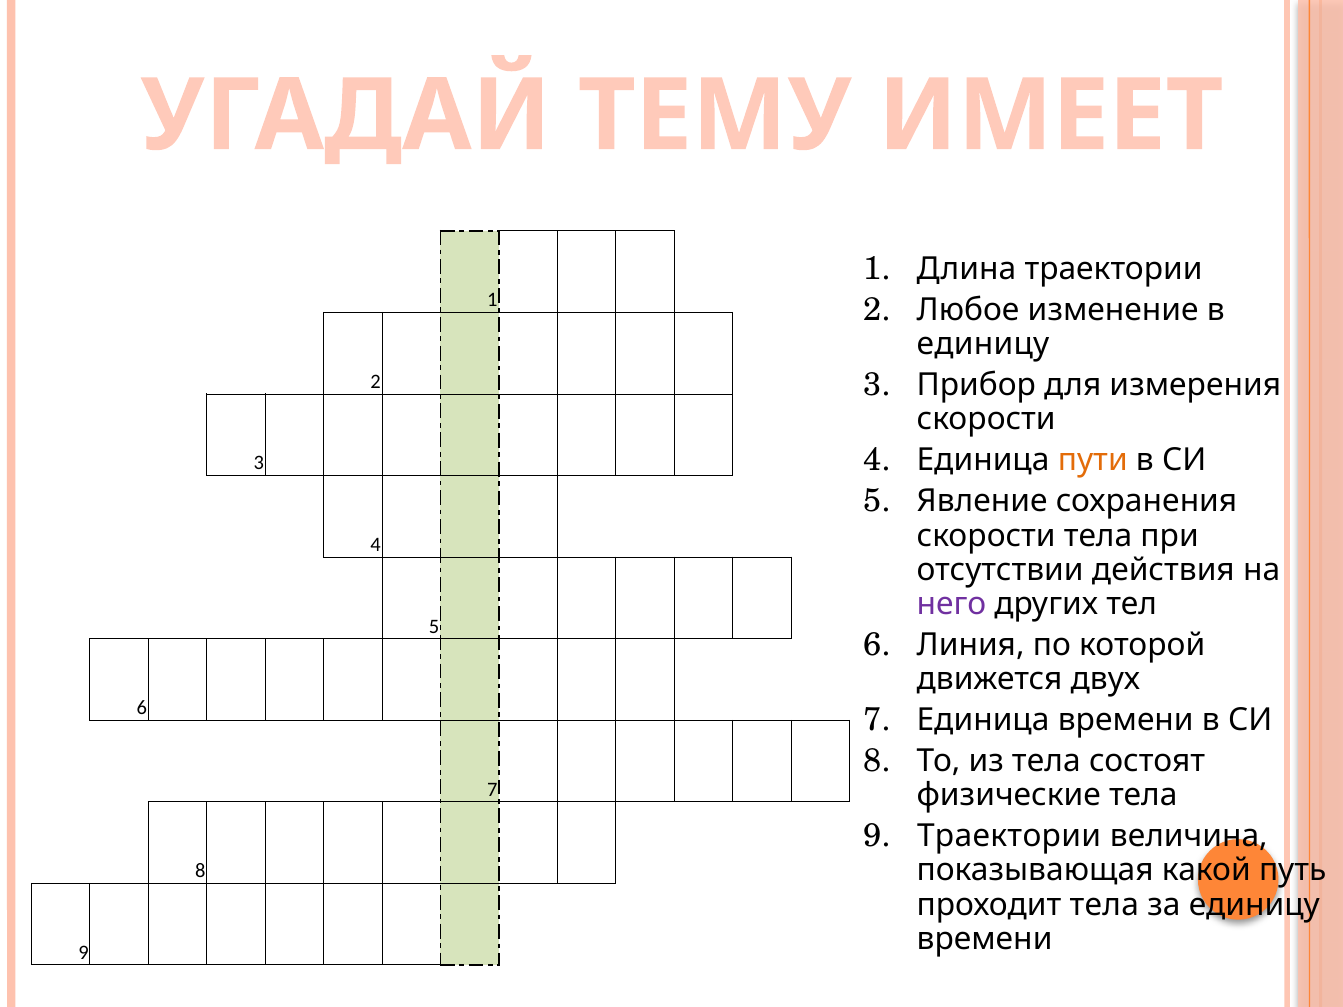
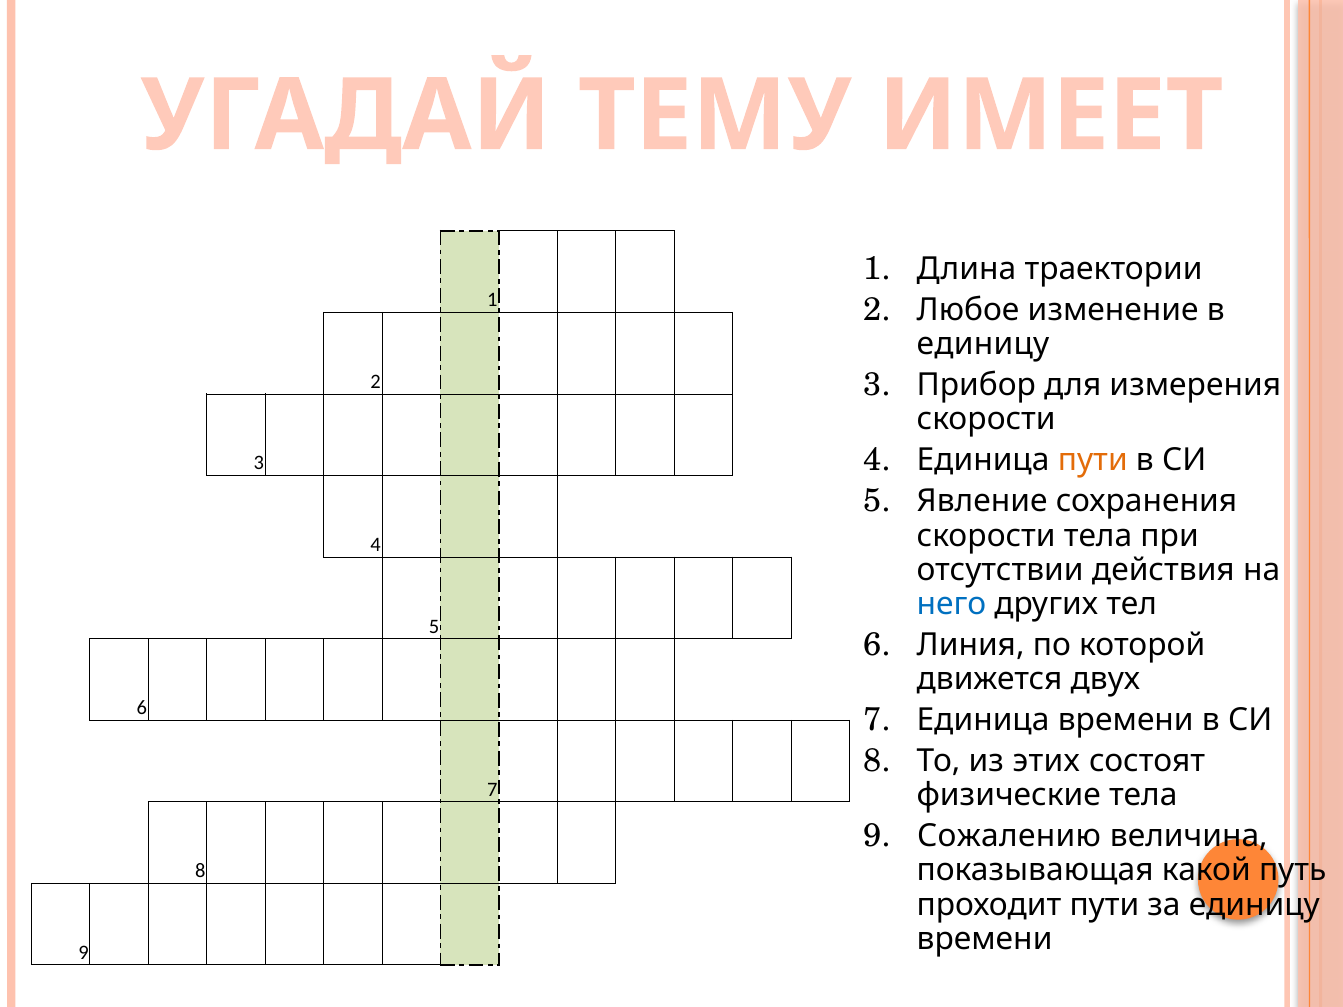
него colour: purple -> blue (951, 604)
из тела: тела -> этих (1046, 761)
9 Траектории: Траектории -> Сожалению (1009, 836)
проходит тела: тела -> пути (1104, 905)
